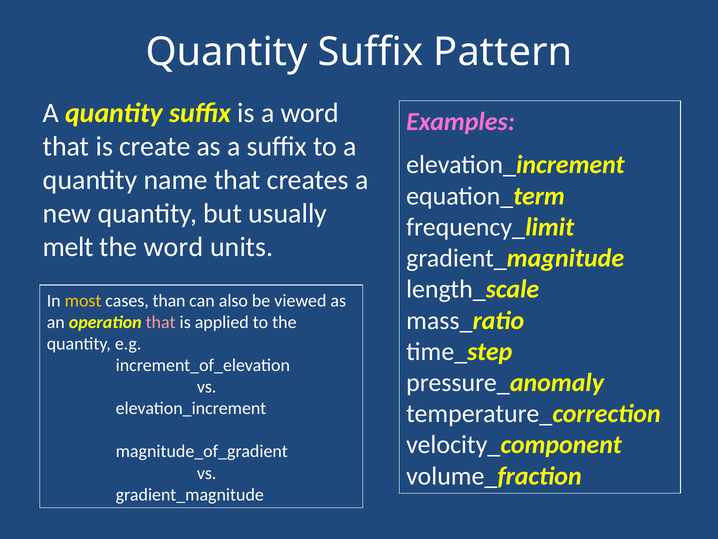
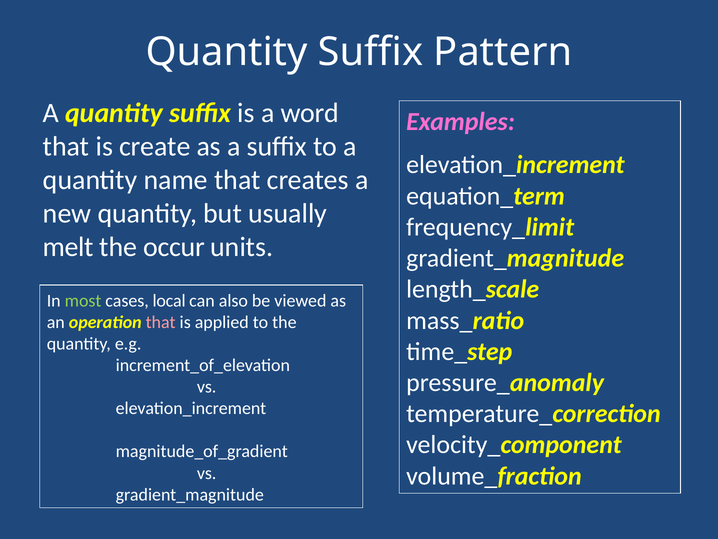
the word: word -> occur (174, 247)
most colour: yellow -> light green (83, 300)
than: than -> local (169, 300)
